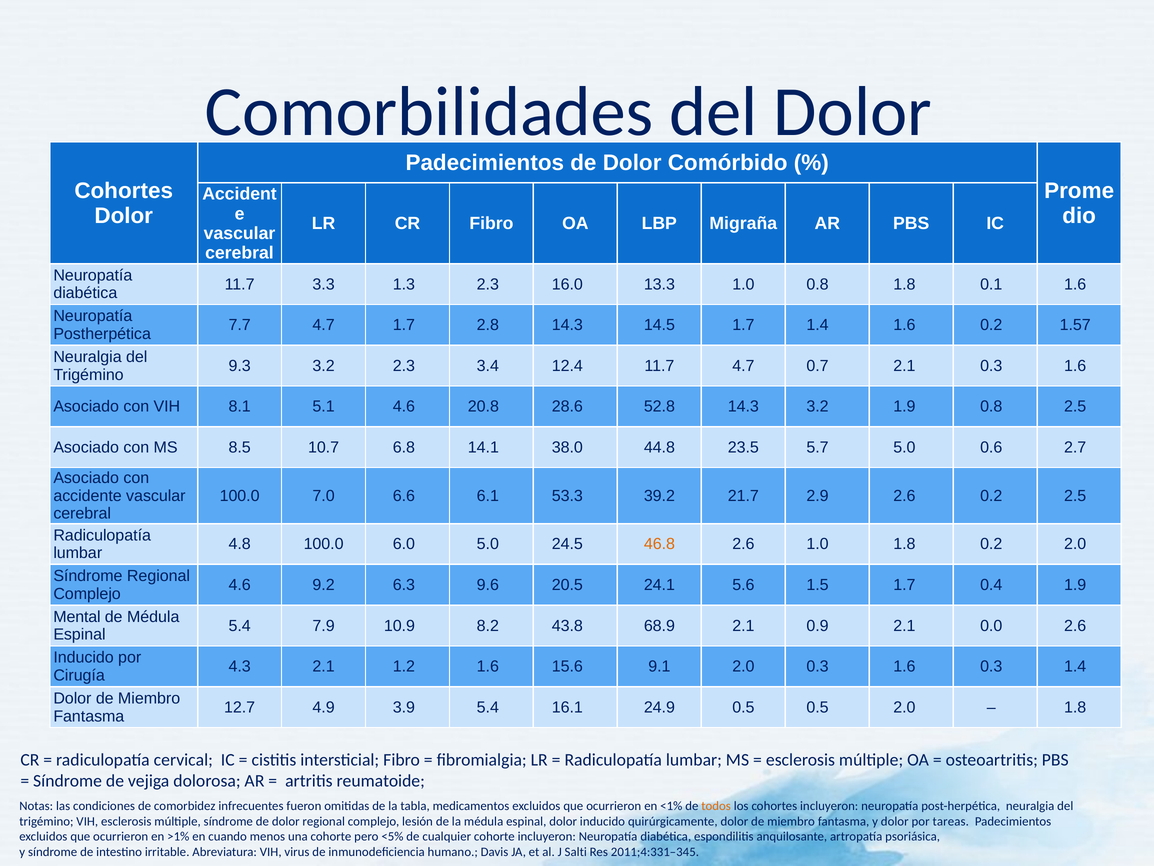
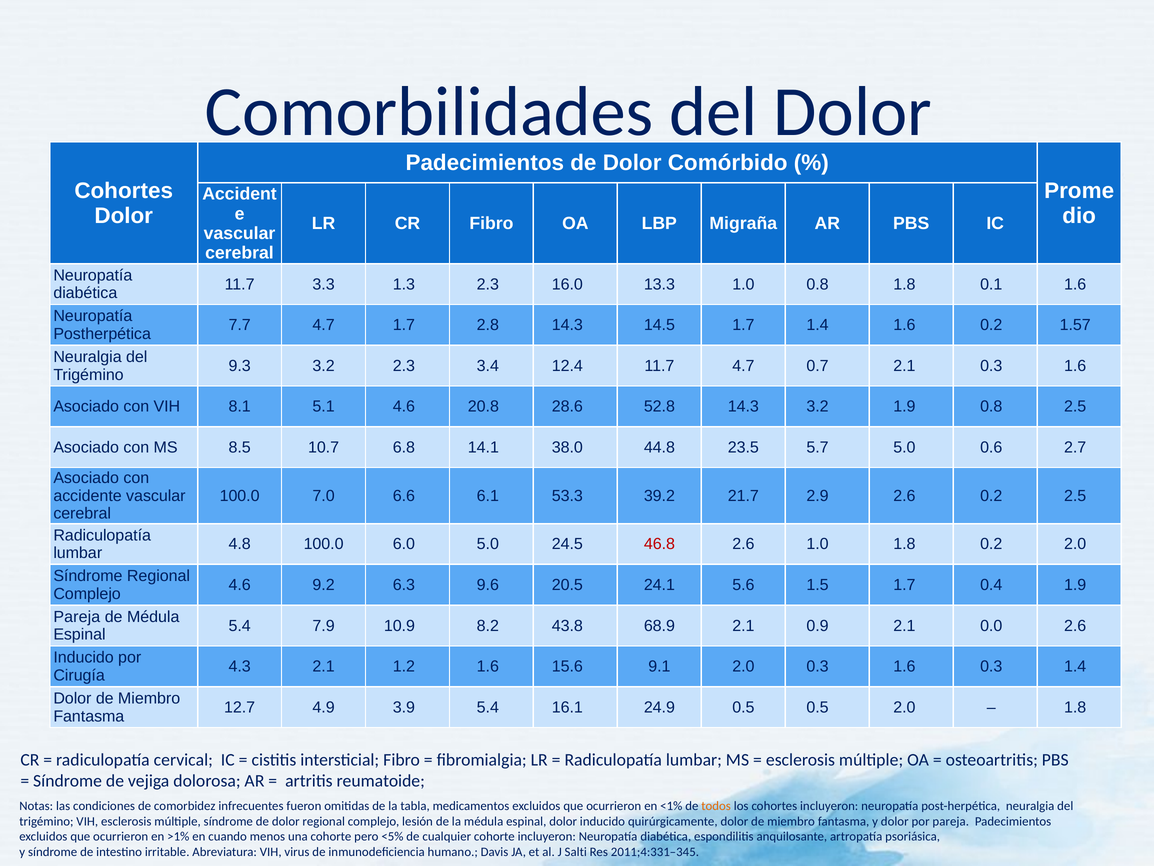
46.8 colour: orange -> red (659, 544)
Mental: Mental -> Pareja (77, 616)
por tareas: tareas -> pareja (951, 821)
